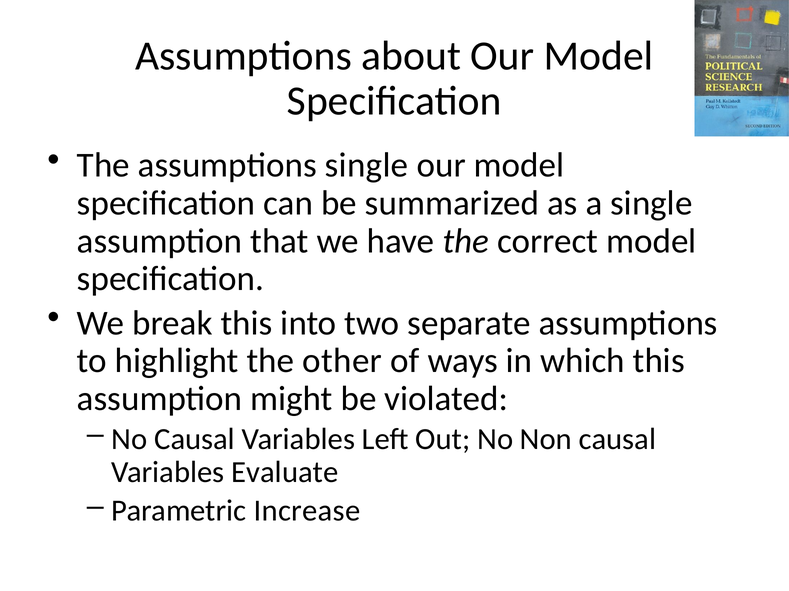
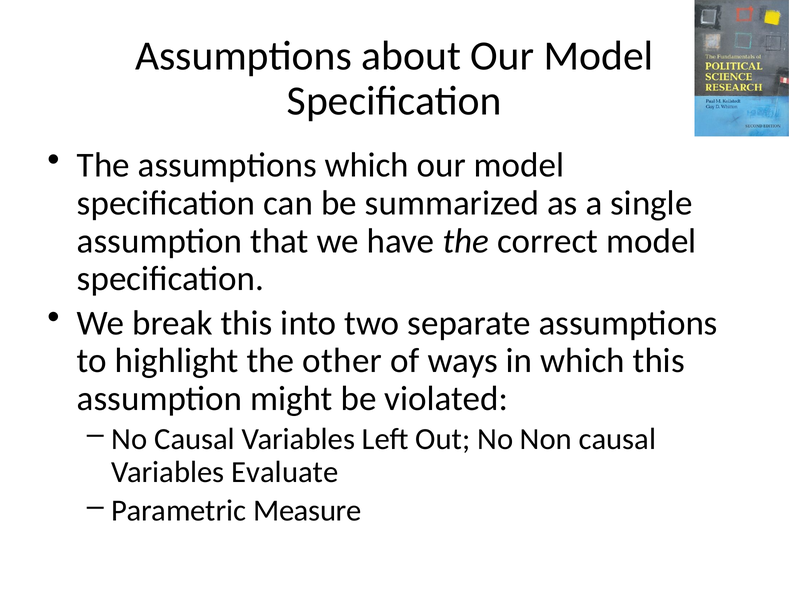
assumptions single: single -> which (367, 166)
Increase: Increase -> Measure (307, 512)
